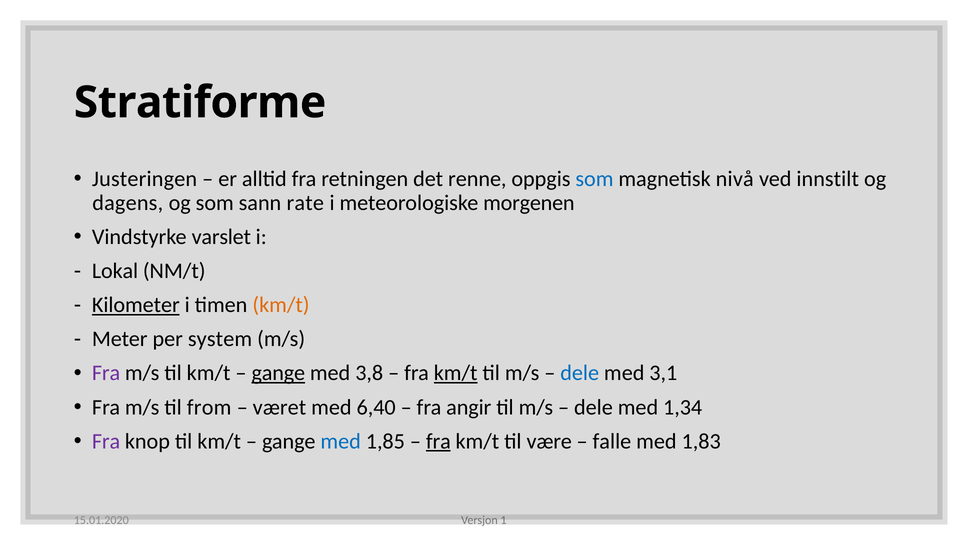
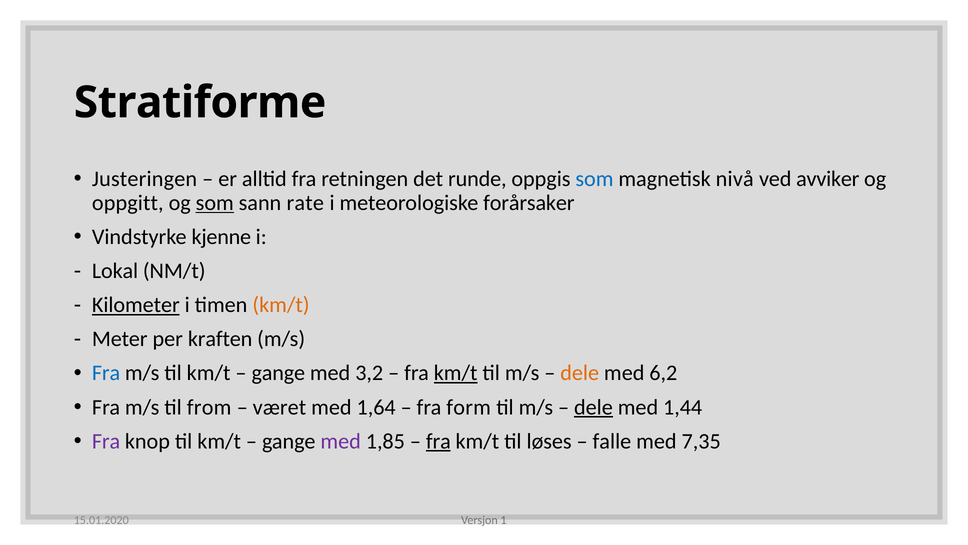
renne: renne -> runde (477, 179)
innstilt: innstilt -> avviker (828, 179)
dagens: dagens -> oppgitt (128, 203)
som underline: none -> present (215, 203)
morgenen: morgenen -> forårsaker (529, 203)
varslet: varslet -> kjenne (221, 237)
system: system -> kraften (220, 339)
Fra colour: purple -> blue (106, 373)
gange underline: present -> none (278, 373)
3,8: 3,8 -> 3,2 (369, 373)
dele colour: blue -> orange (580, 373)
3,1: 3,1 -> 6,2 (663, 373)
6,40: 6,40 -> 1,64 (376, 407)
angir: angir -> form (469, 407)
dele underline: none -> present (593, 407)
1,34: 1,34 -> 1,44 (683, 407)
med colour: blue -> purple (341, 441)
være: være -> løses (549, 441)
1,83: 1,83 -> 7,35 (701, 441)
